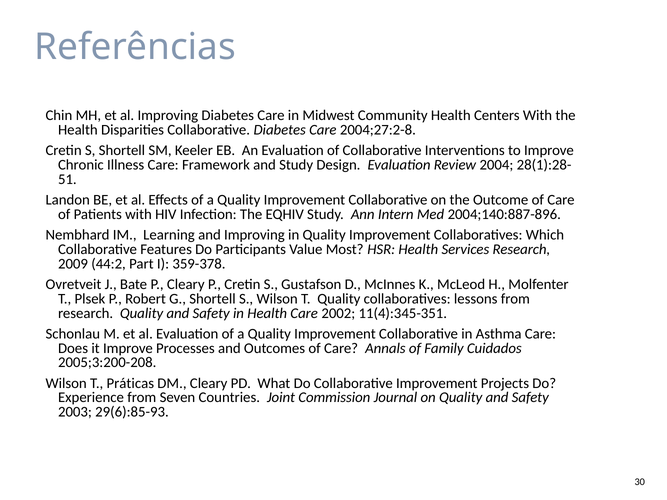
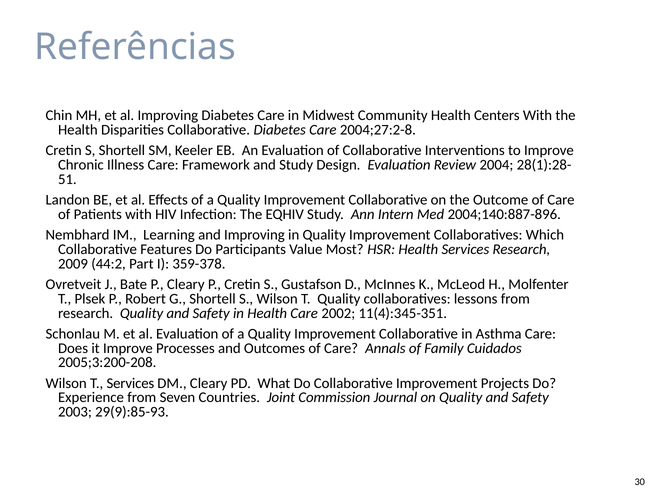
T Práticas: Práticas -> Services (130, 383)
29(6):85-93: 29(6):85-93 -> 29(9):85-93 (132, 412)
